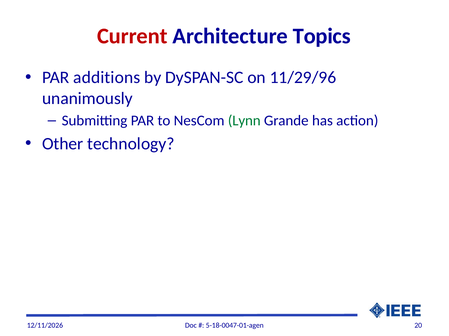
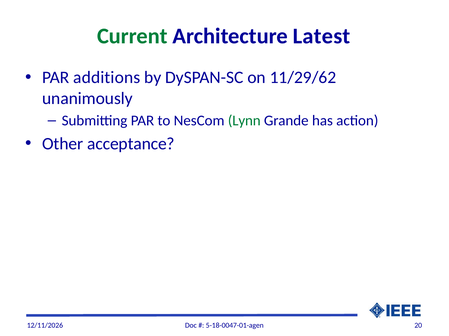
Current colour: red -> green (132, 36)
Topics: Topics -> Latest (322, 36)
11/29/96: 11/29/96 -> 11/29/62 (303, 78)
technology: technology -> acceptance (131, 144)
